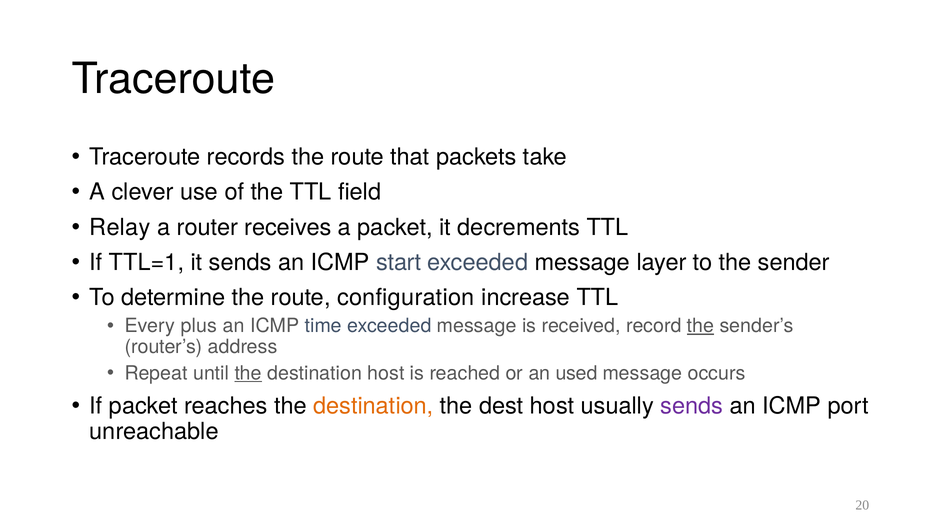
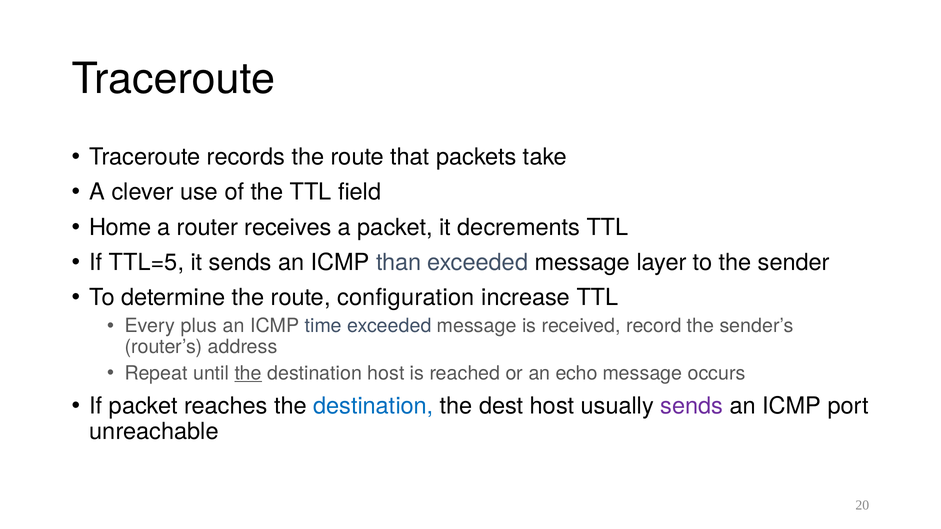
Relay: Relay -> Home (120, 227)
TTL=1: TTL=1 -> TTL=5 (147, 263)
start: start -> than (399, 263)
the underline: present -> none (701, 326)
used: used -> echo (577, 373)
destination colour: orange -> blue (373, 406)
